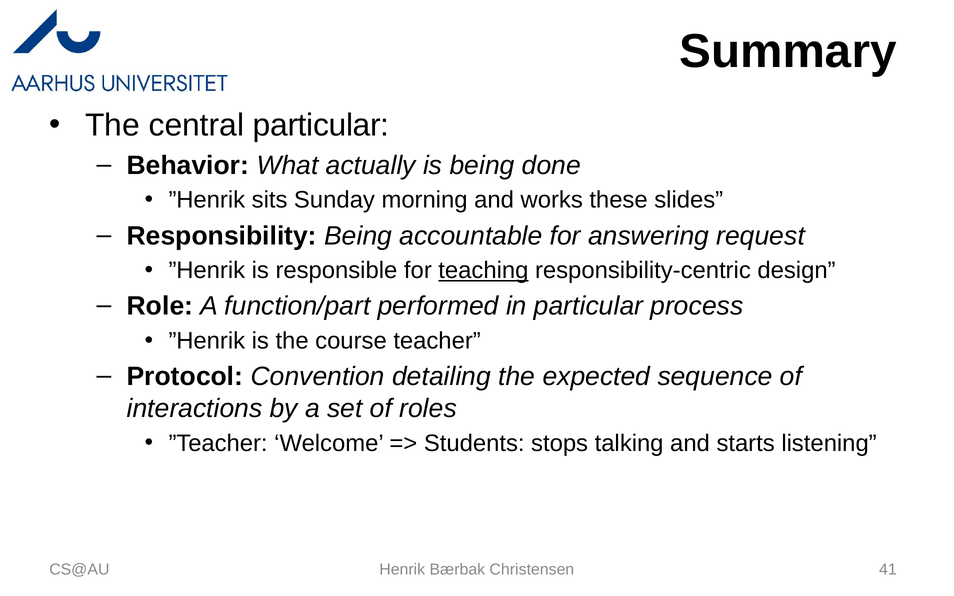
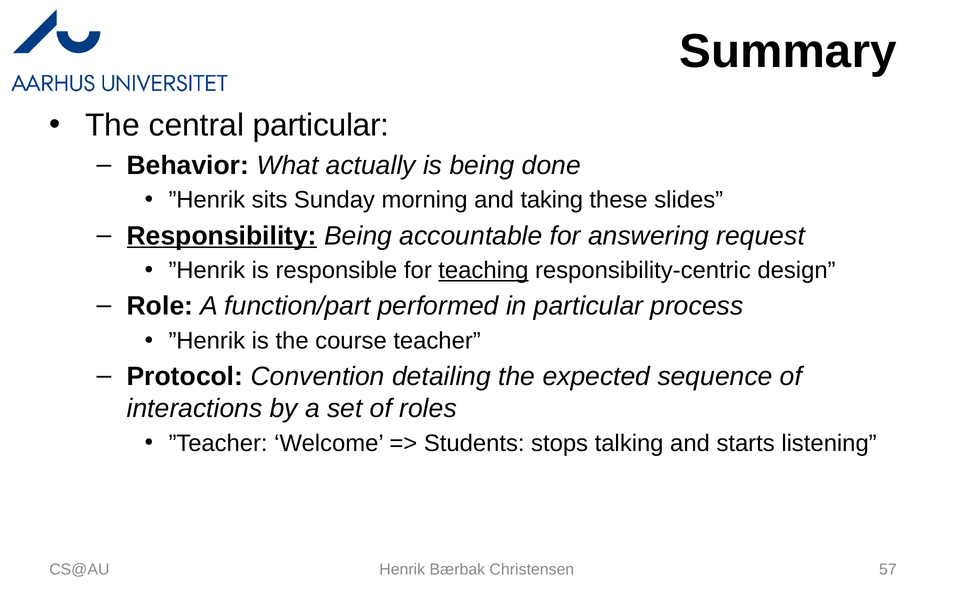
works: works -> taking (552, 200)
Responsibility underline: none -> present (222, 236)
41: 41 -> 57 (888, 570)
